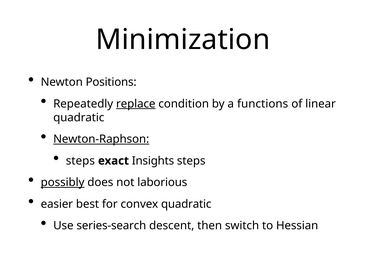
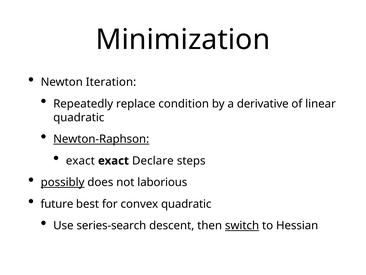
Positions: Positions -> Iteration (111, 82)
replace underline: present -> none (136, 104)
functions: functions -> derivative (263, 104)
steps: steps -> exact (80, 161)
Insights: Insights -> Declare (153, 161)
easier: easier -> future (57, 204)
switch underline: none -> present (242, 225)
